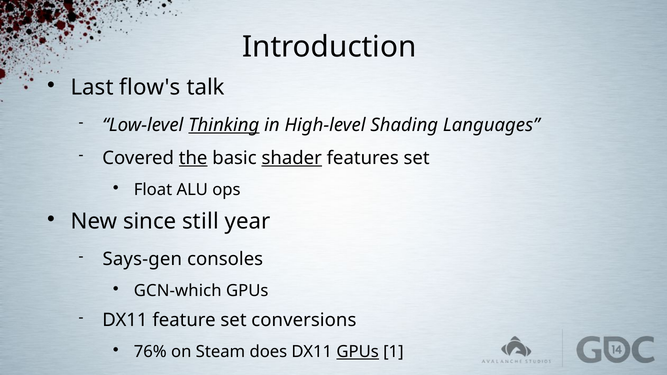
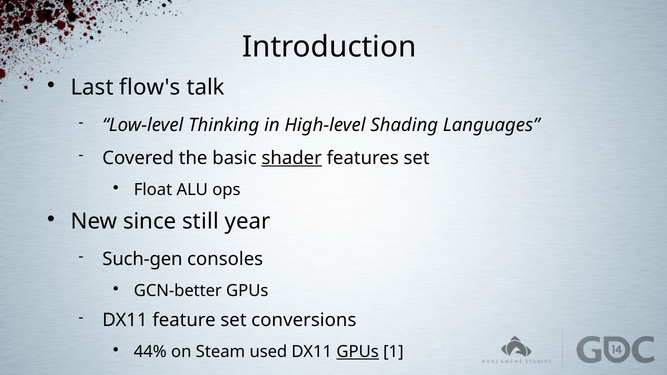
Thinking underline: present -> none (224, 125)
the underline: present -> none (193, 158)
Says-gen: Says-gen -> Such-gen (142, 259)
GCN-which: GCN-which -> GCN-better (178, 291)
76%: 76% -> 44% (150, 352)
does: does -> used (268, 352)
